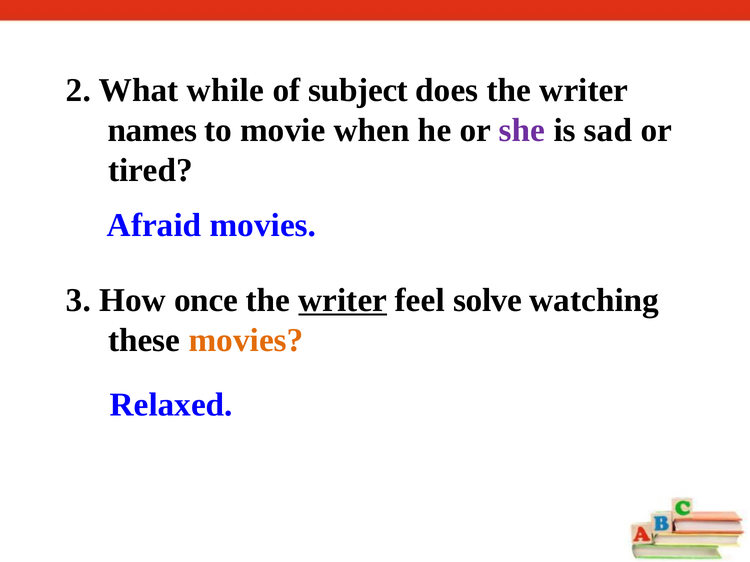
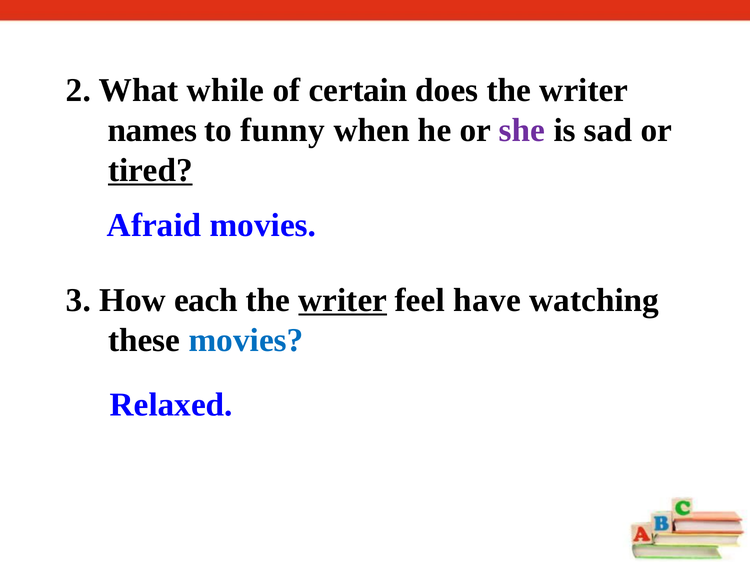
subject: subject -> certain (358, 90)
movie: movie -> funny (283, 130)
tired underline: none -> present (150, 170)
once: once -> each (206, 301)
solve: solve -> have (487, 301)
movies colour: orange -> blue (246, 341)
